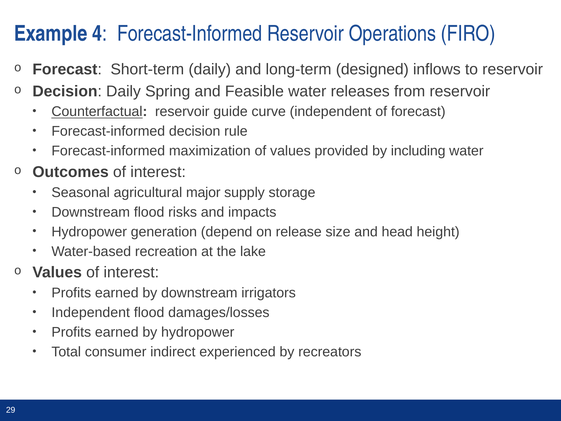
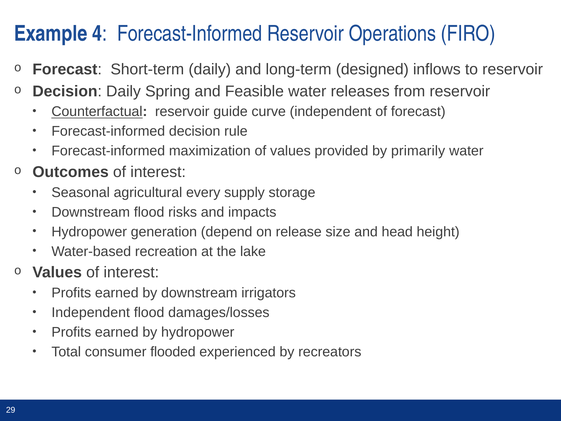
including: including -> primarily (418, 151)
major: major -> every (203, 192)
indirect: indirect -> flooded (173, 352)
